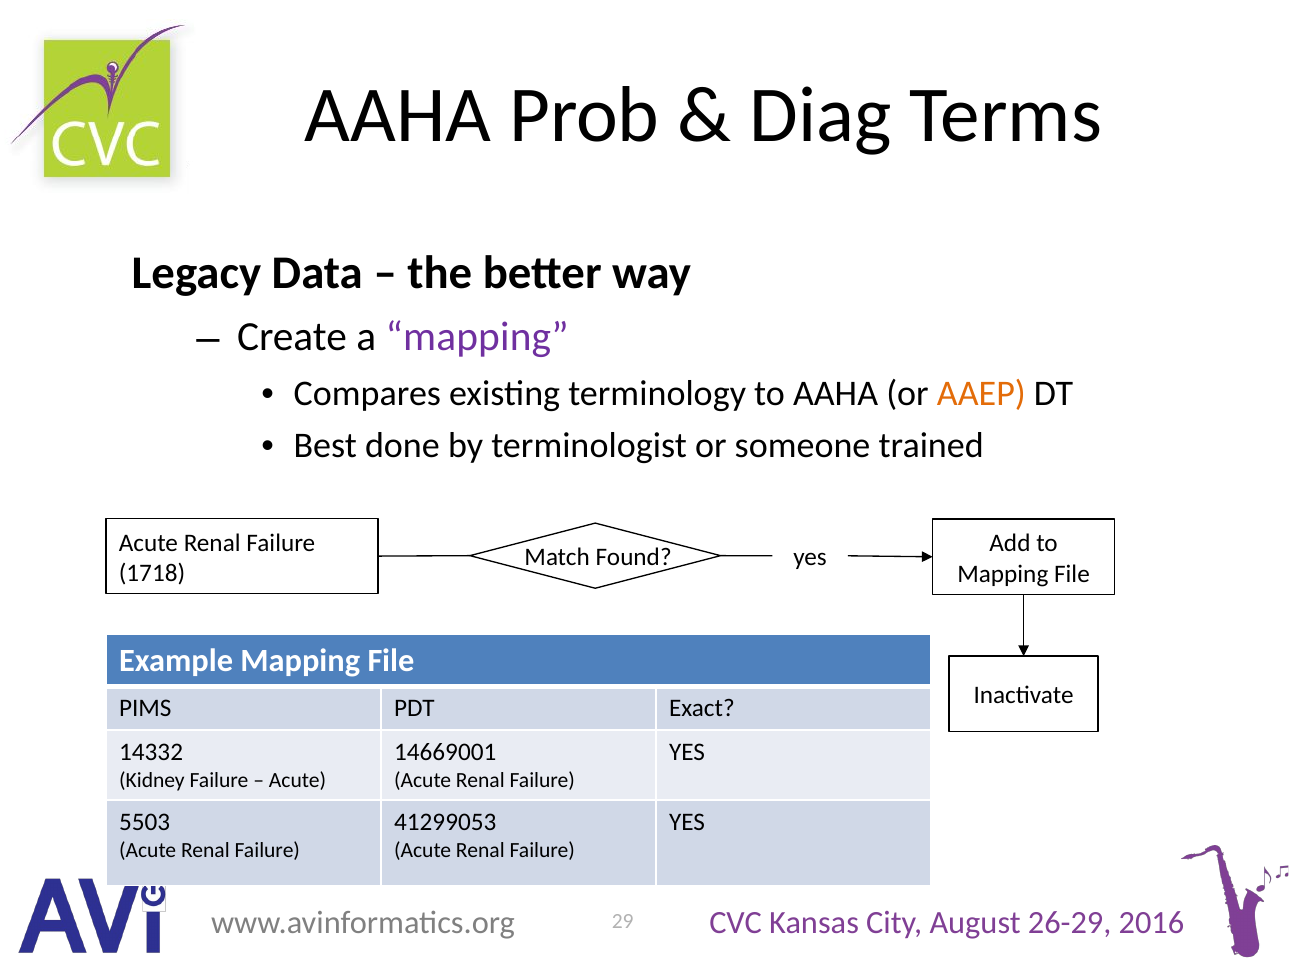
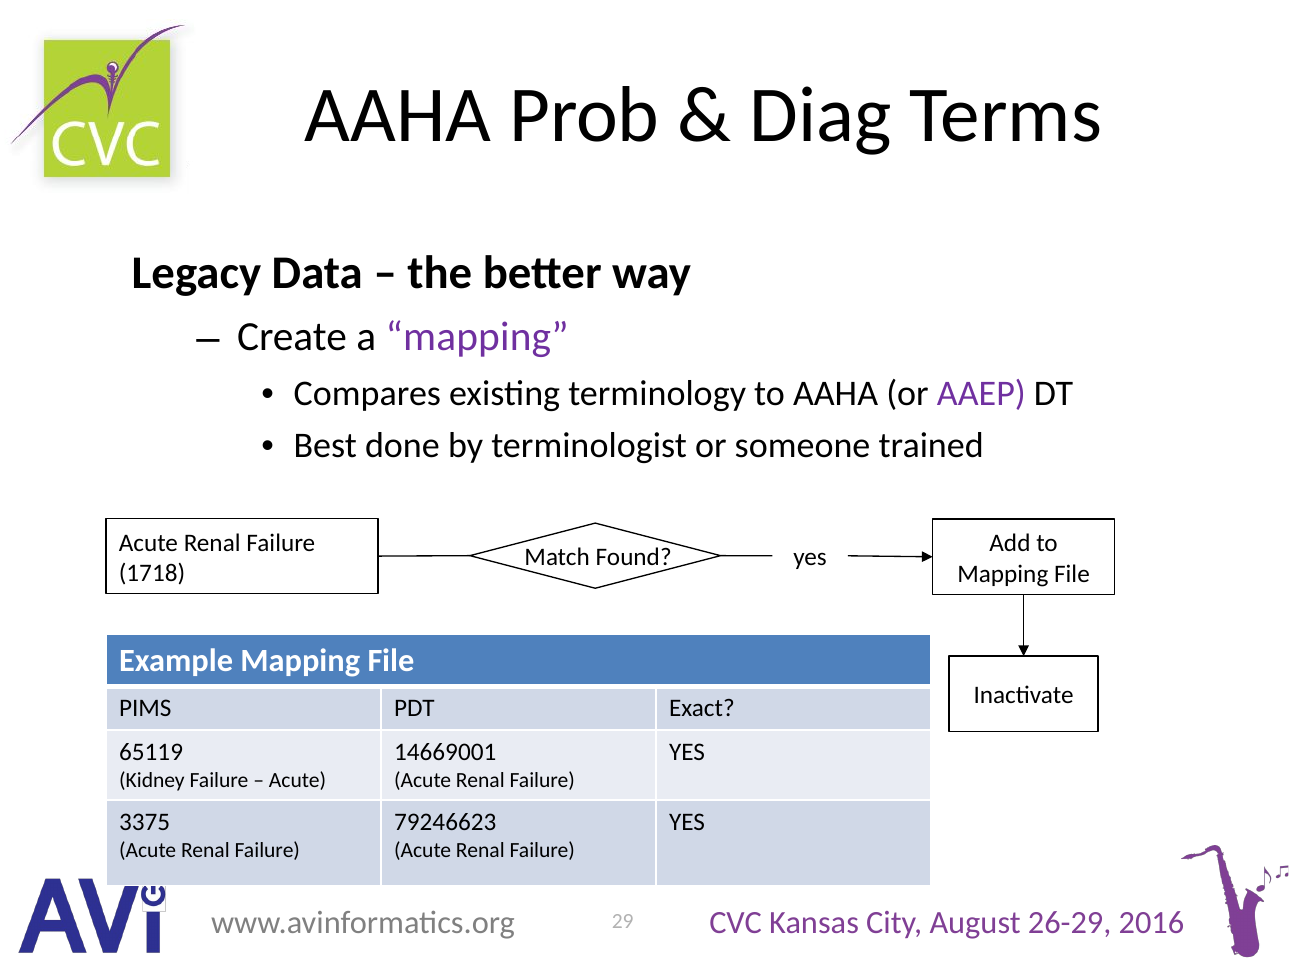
AAEP colour: orange -> purple (981, 393)
14332: 14332 -> 65119 (151, 752)
5503: 5503 -> 3375 (145, 822)
41299053: 41299053 -> 79246623 (445, 822)
